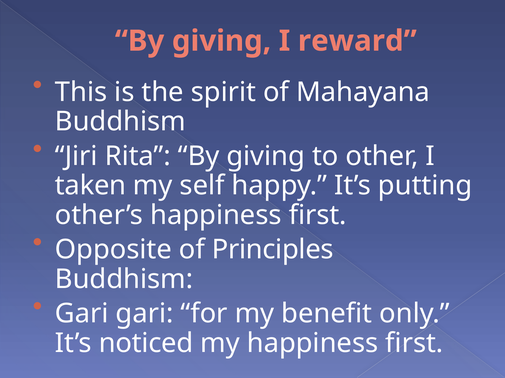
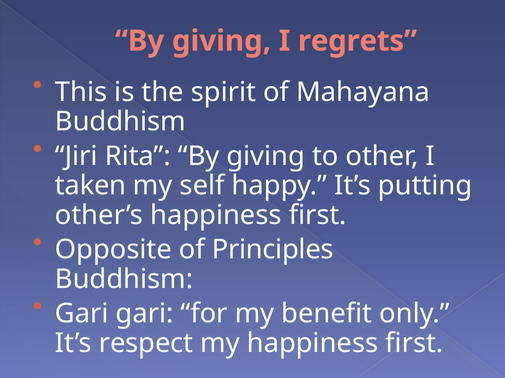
reward: reward -> regrets (357, 41)
noticed: noticed -> respect (146, 344)
